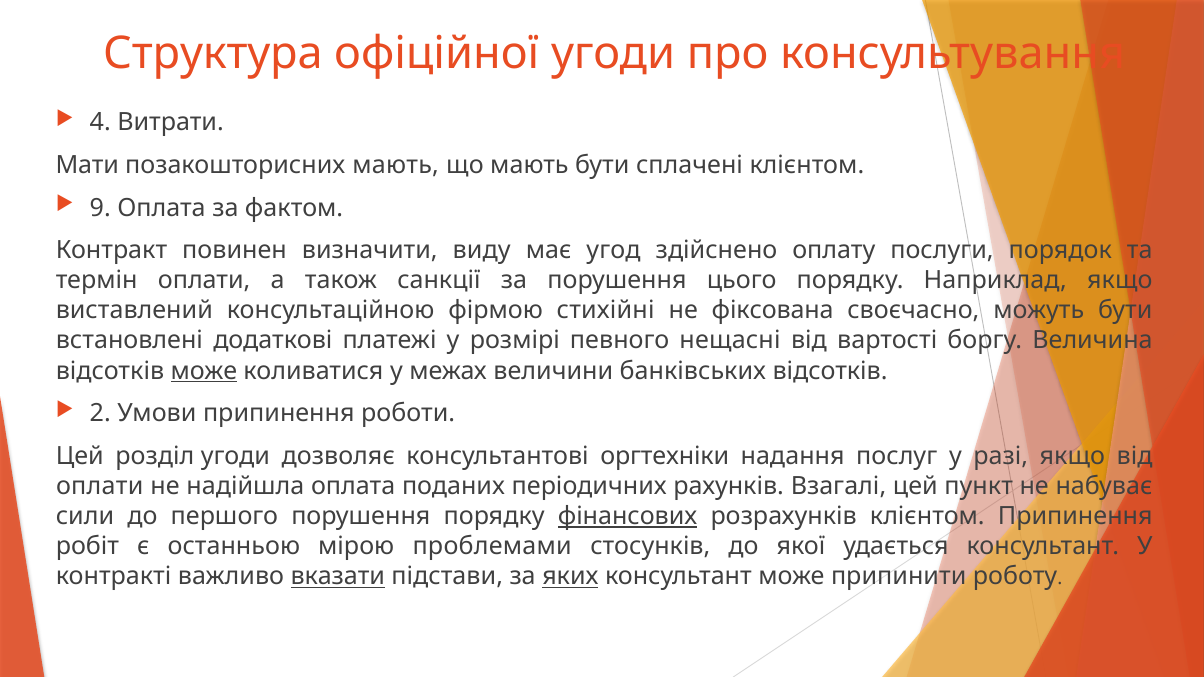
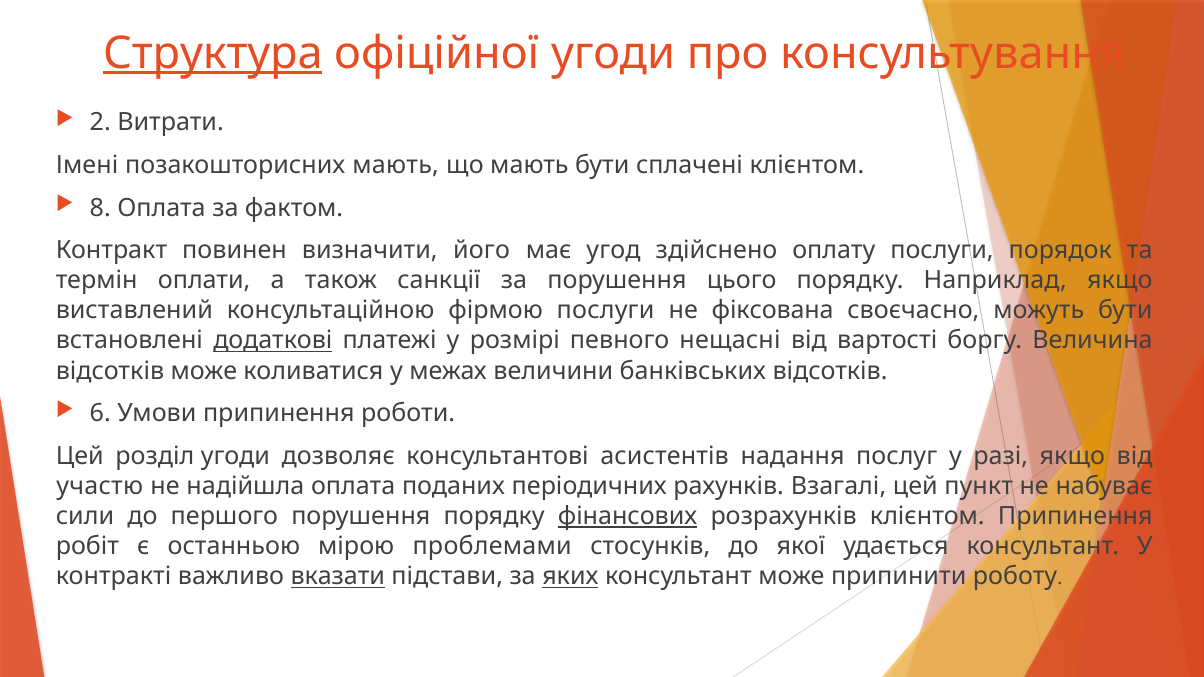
Структура underline: none -> present (213, 53)
4: 4 -> 2 (100, 123)
Мати: Мати -> Імені (87, 165)
9: 9 -> 8 (100, 208)
виду: виду -> його (482, 250)
фірмою стихійні: стихійні -> послуги (606, 311)
додаткові underline: none -> present (273, 341)
може underline: present -> none (204, 371)
2: 2 -> 6 (100, 414)
оргтехніки: оргтехніки -> асистентів (665, 456)
оплати: оплати -> участю (100, 486)
